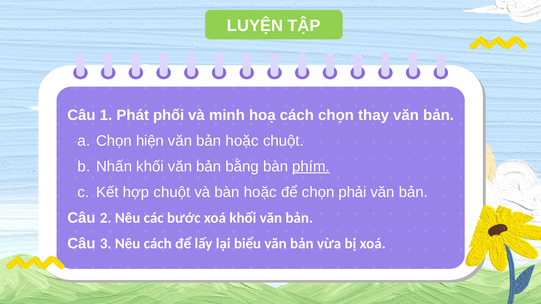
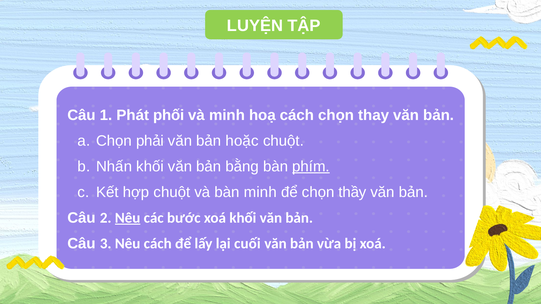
hiện: hiện -> phải (150, 141)
bàn hoặc: hoặc -> minh (260, 192)
phải: phải -> thầy (353, 192)
Nêu underline: none -> present (128, 218)
biểu: biểu -> cuối (247, 244)
